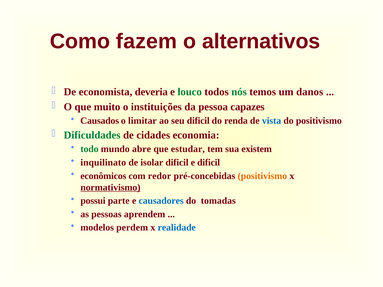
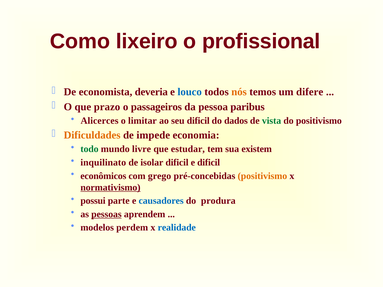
fazem: fazem -> lixeiro (147, 41)
alternativos: alternativos -> profissional (261, 41)
louco colour: green -> blue (190, 92)
nós colour: green -> orange (239, 92)
danos: danos -> difere (310, 92)
muito: muito -> prazo (107, 107)
instituições: instituições -> passageiros (156, 107)
capazes: capazes -> paribus (248, 107)
Causados: Causados -> Alicerces (100, 121)
renda: renda -> dados (236, 121)
vista colour: blue -> green (272, 121)
Dificuldades colour: green -> orange (92, 135)
cidades: cidades -> impede (153, 135)
abre: abre -> livre (142, 149)
redor: redor -> grego (160, 176)
tomadas: tomadas -> produra (218, 201)
pessoas underline: none -> present (106, 214)
